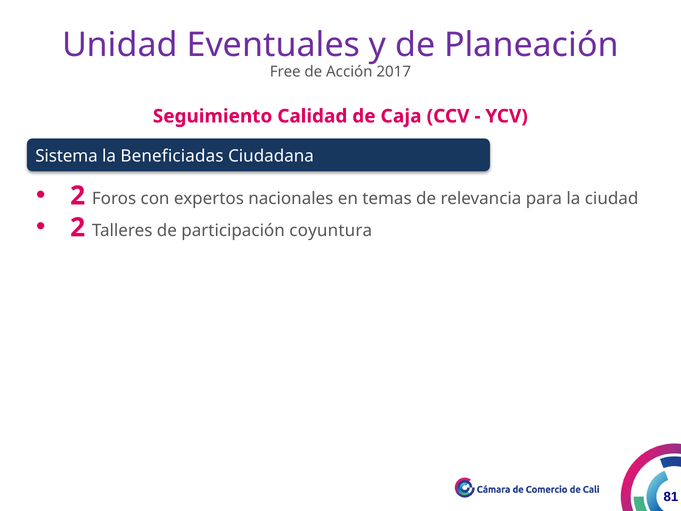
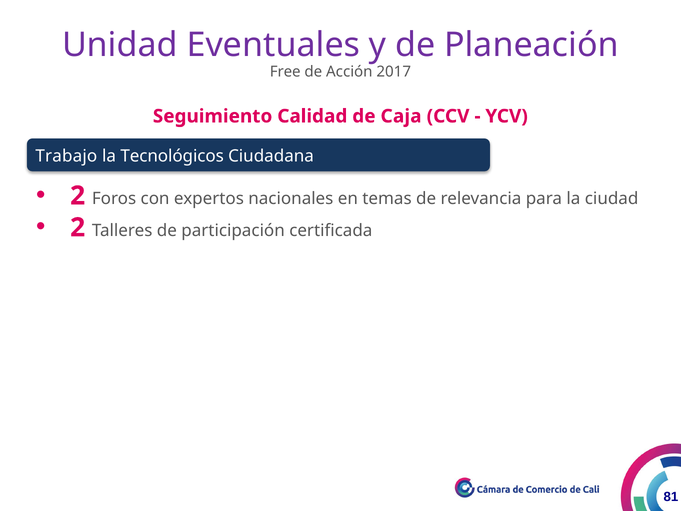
Sistema: Sistema -> Trabajo (66, 156)
Beneficiadas: Beneficiadas -> Tecnológicos (172, 156)
coyuntura: coyuntura -> certificada (331, 231)
